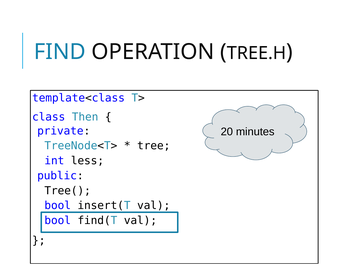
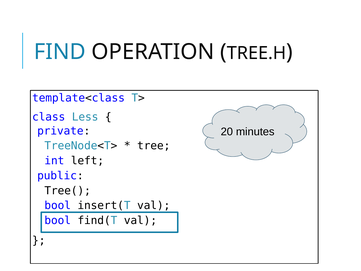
Then: Then -> Less (85, 117)
less: less -> left (87, 161)
